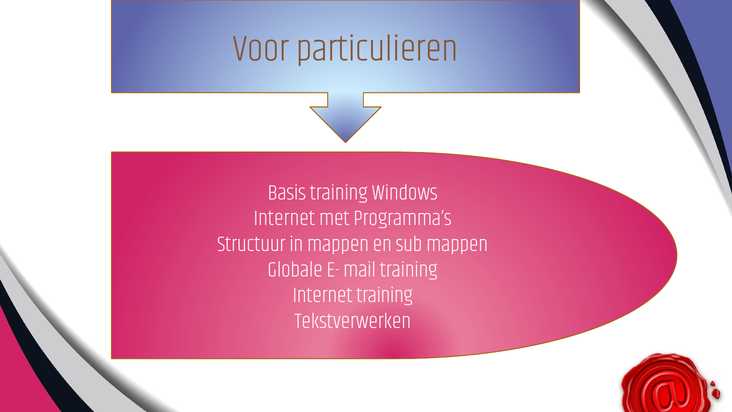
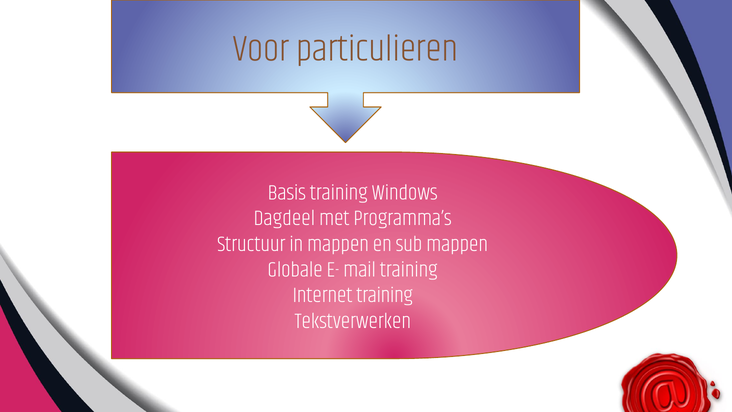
Internet: Internet -> Dagdeel (284, 218)
